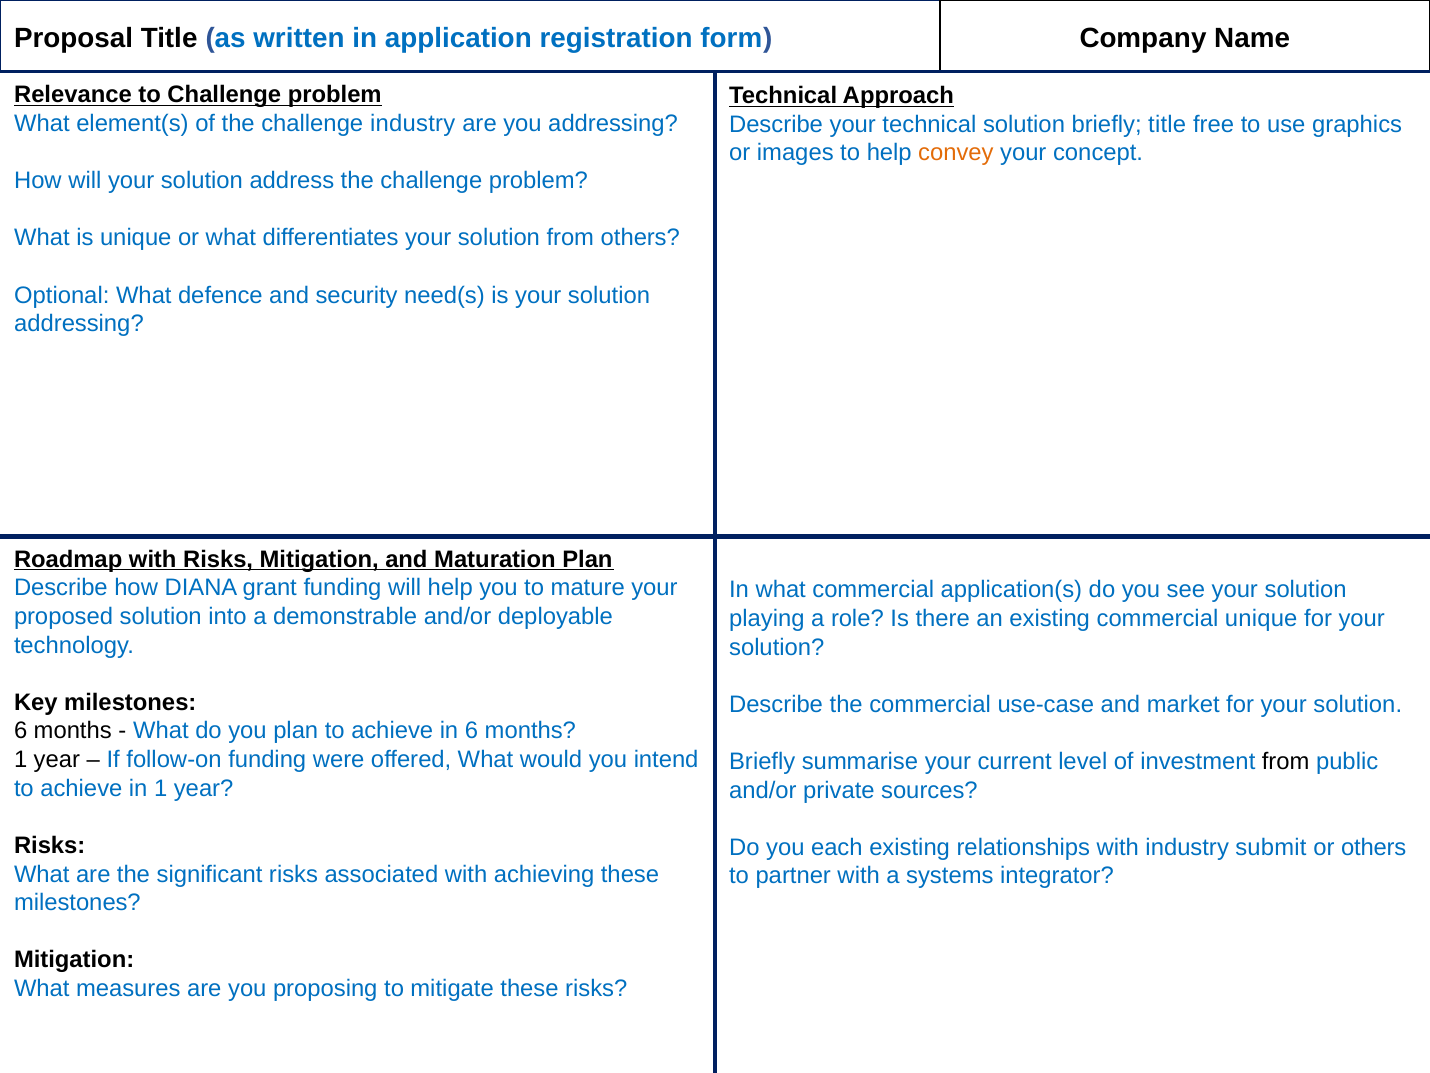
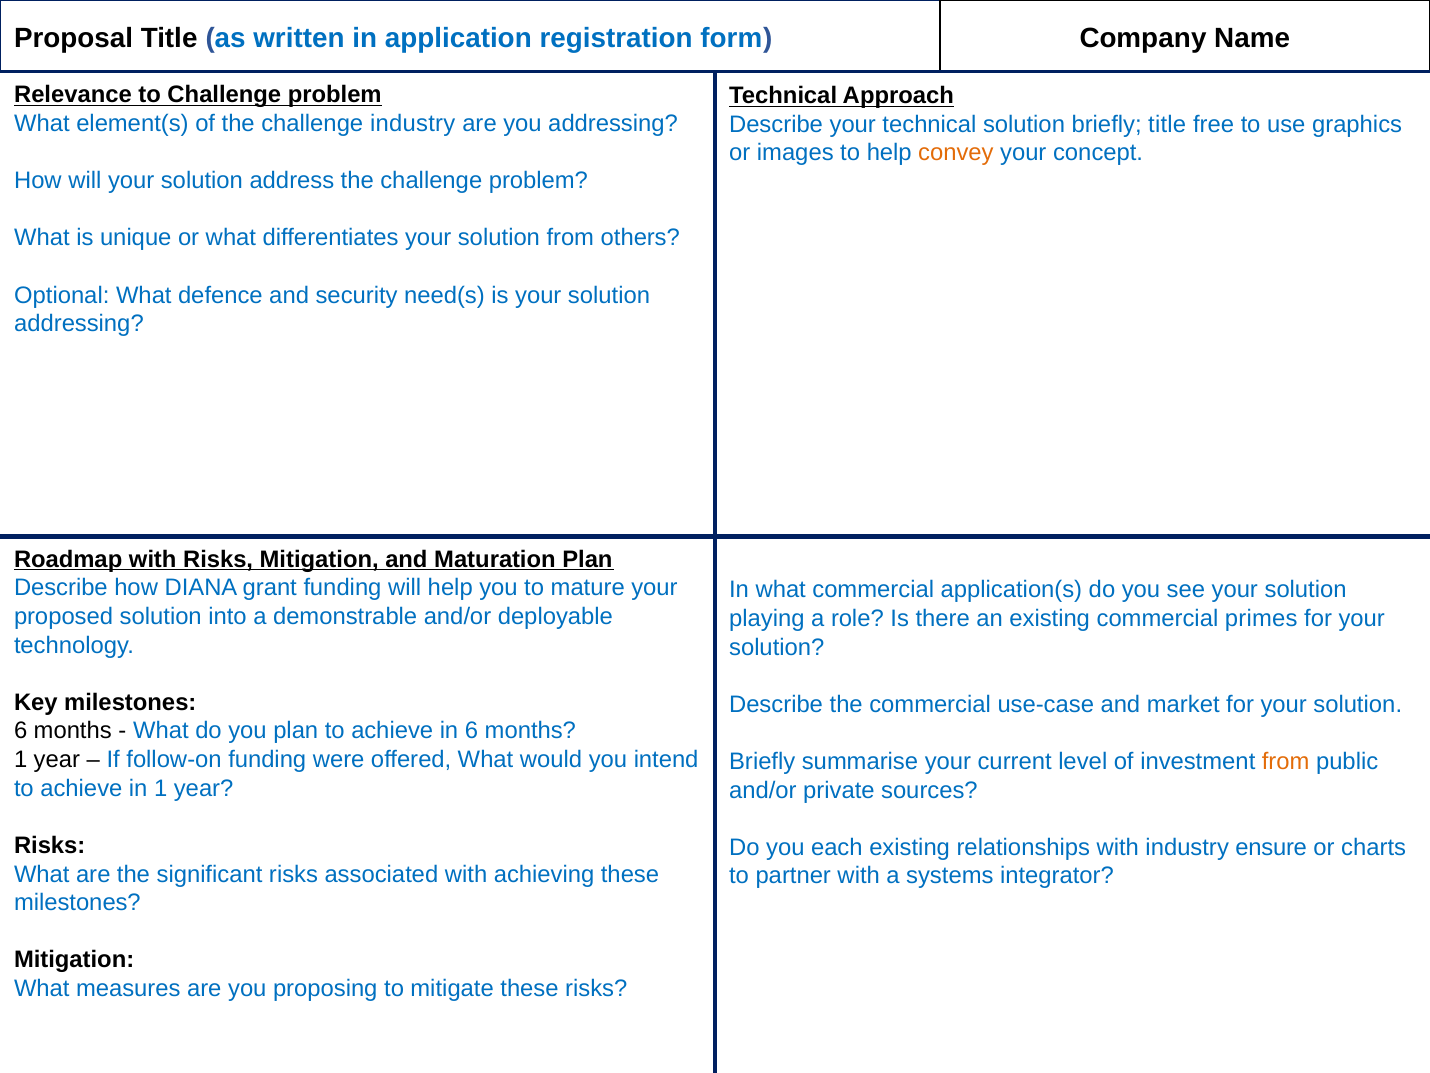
commercial unique: unique -> primes (1261, 618)
from colour: black -> orange (1286, 761)
submit: submit -> ensure (1271, 847)
or others: others -> charts (1374, 847)
